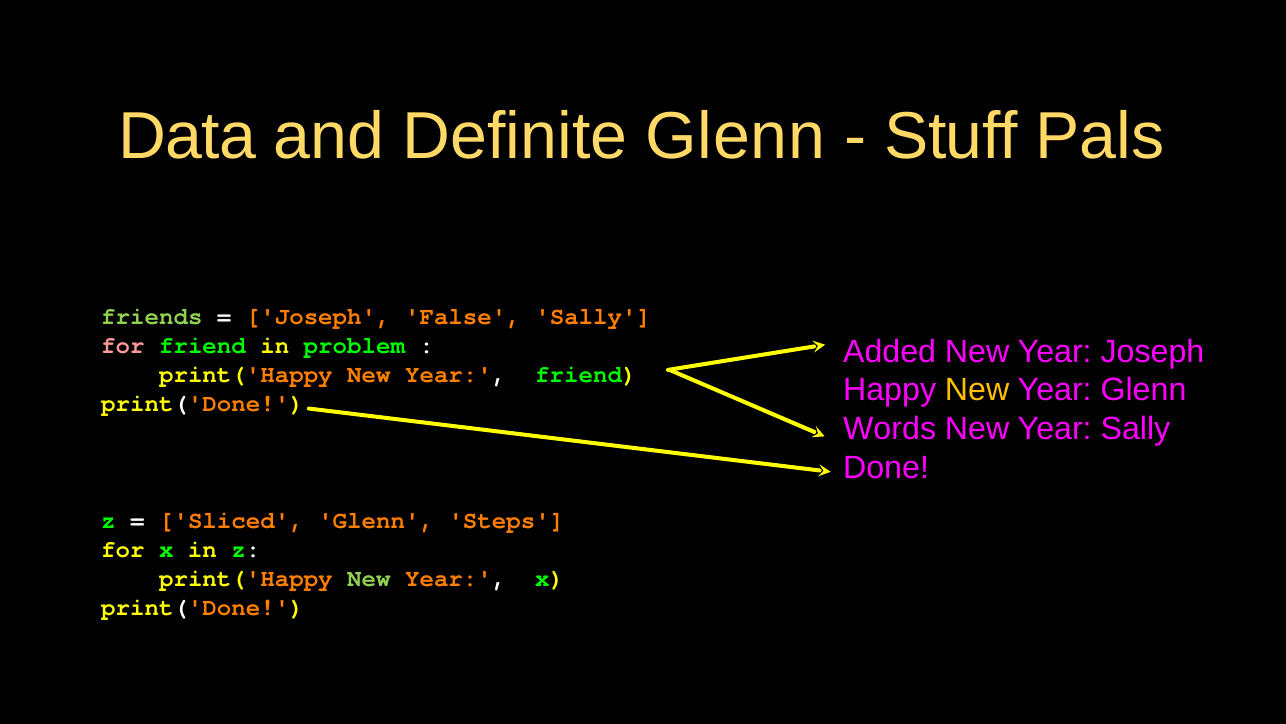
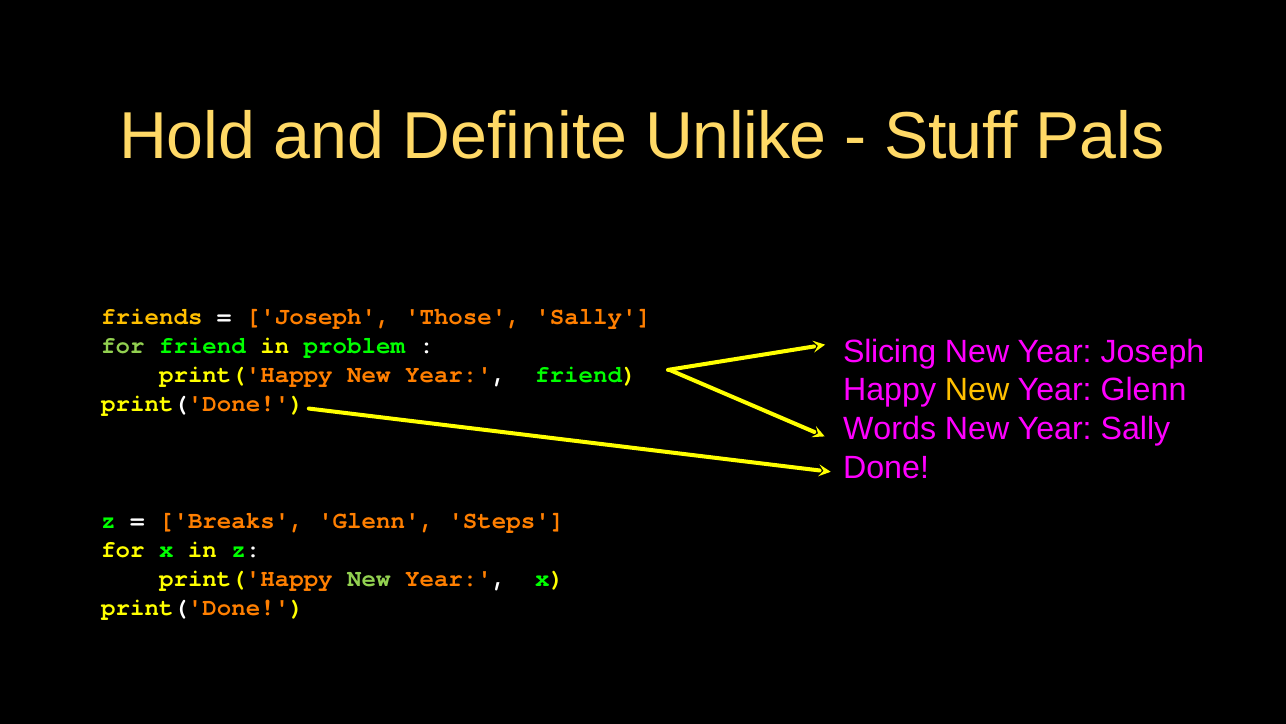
Data: Data -> Hold (187, 136)
Definite Glenn: Glenn -> Unlike (736, 136)
friends colour: light green -> yellow (152, 317)
False: False -> Those (463, 317)
for colour: pink -> light green (123, 346)
Added: Added -> Slicing (890, 351)
Sliced: Sliced -> Breaks (231, 520)
